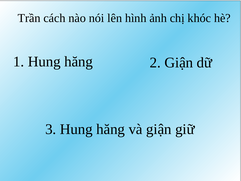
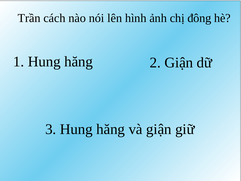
khóc: khóc -> đông (199, 18)
